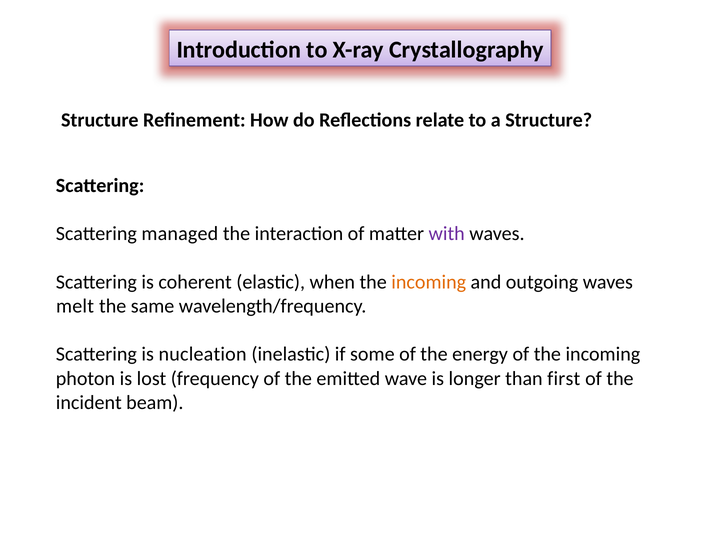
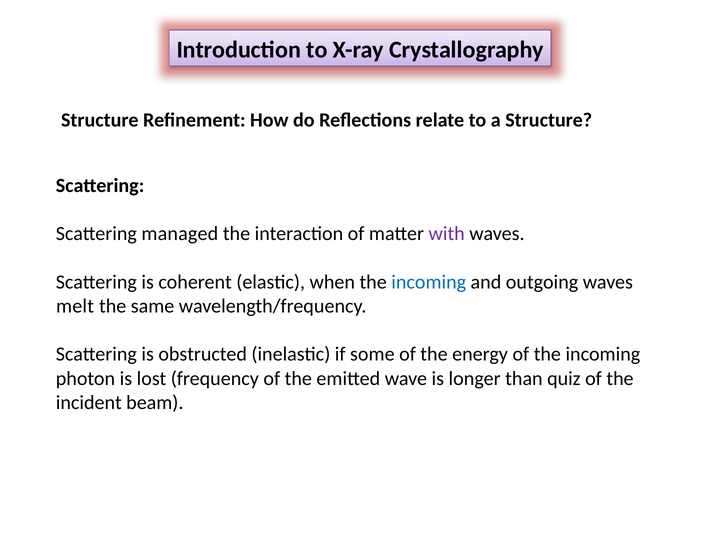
incoming colour: orange -> blue (429, 282)
nucleation: nucleation -> obstructed (203, 354)
first: first -> quiz (564, 378)
